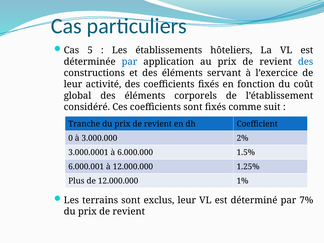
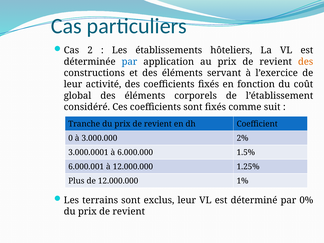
5: 5 -> 2 (90, 50)
des colour: blue -> orange (306, 62)
7%: 7% -> 0% (306, 200)
